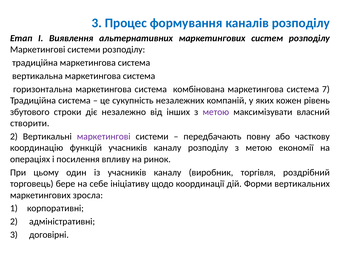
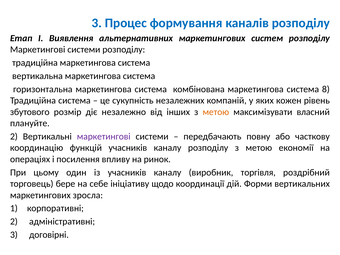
7: 7 -> 8 (326, 89)
строки: строки -> розмір (68, 112)
метою colour: purple -> orange (216, 112)
створити: створити -> плануйте (30, 123)
